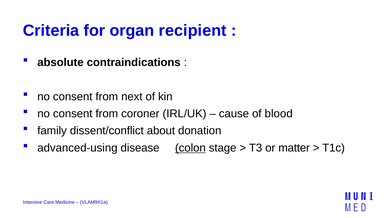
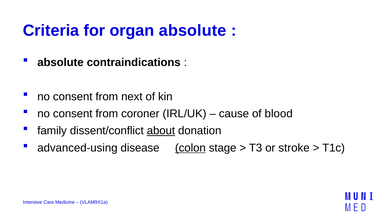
organ recipient: recipient -> absolute (193, 30)
about underline: none -> present (161, 131)
matter: matter -> stroke (294, 148)
